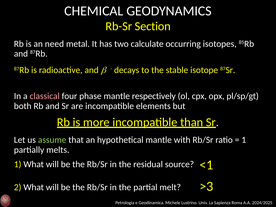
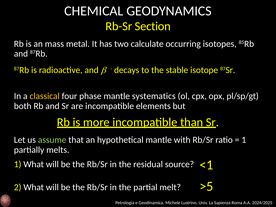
need: need -> mass (54, 44)
classical colour: pink -> yellow (45, 96)
respectively: respectively -> systematics (154, 96)
>3: >3 -> >5 (206, 186)
